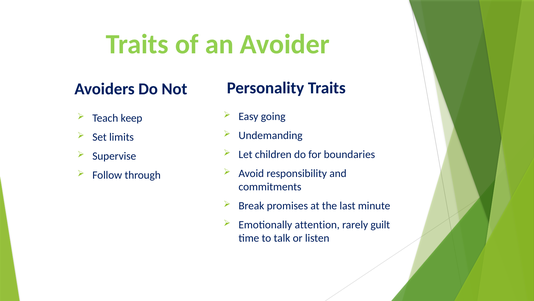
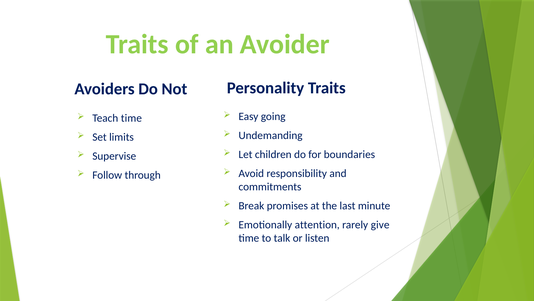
Teach keep: keep -> time (131, 118)
guilt: guilt -> give (380, 224)
